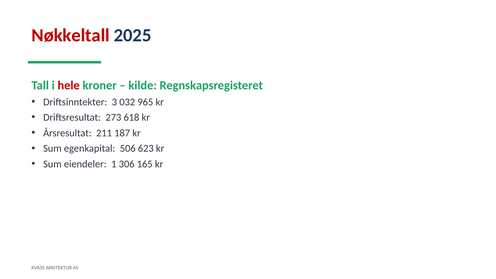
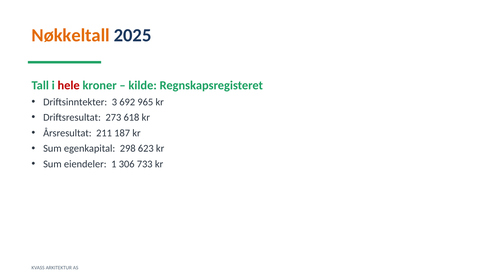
Nøkkeltall colour: red -> orange (71, 35)
032: 032 -> 692 (127, 102)
506: 506 -> 298 (128, 149)
165: 165 -> 733 (145, 164)
